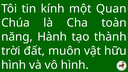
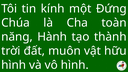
Quan: Quan -> Đứng (111, 9)
